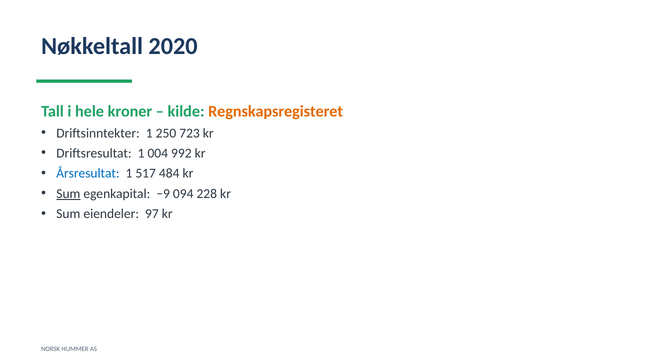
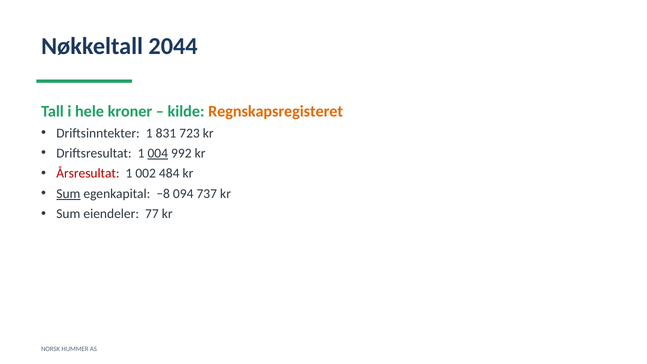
2020: 2020 -> 2044 (173, 46)
250: 250 -> 831 (166, 133)
004 underline: none -> present (158, 153)
Årsresultat colour: blue -> red (88, 174)
517: 517 -> 002 (146, 174)
−9: −9 -> −8 (163, 194)
228: 228 -> 737 (207, 194)
97: 97 -> 77 (152, 214)
